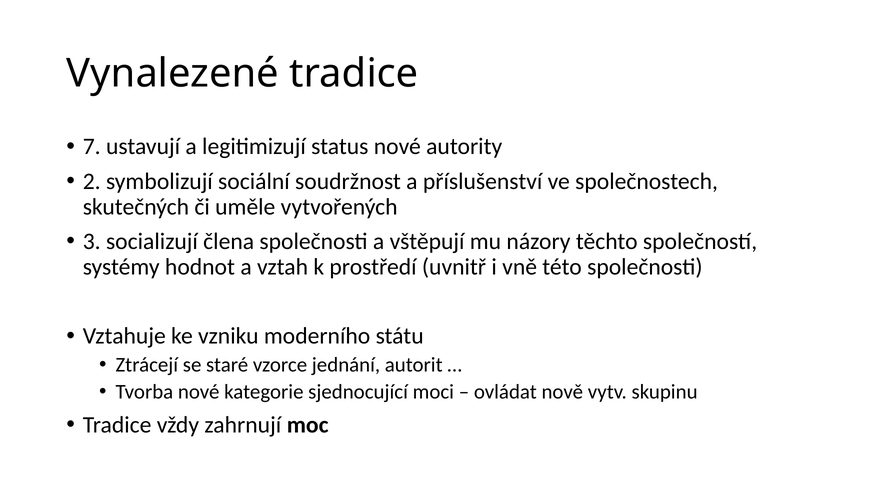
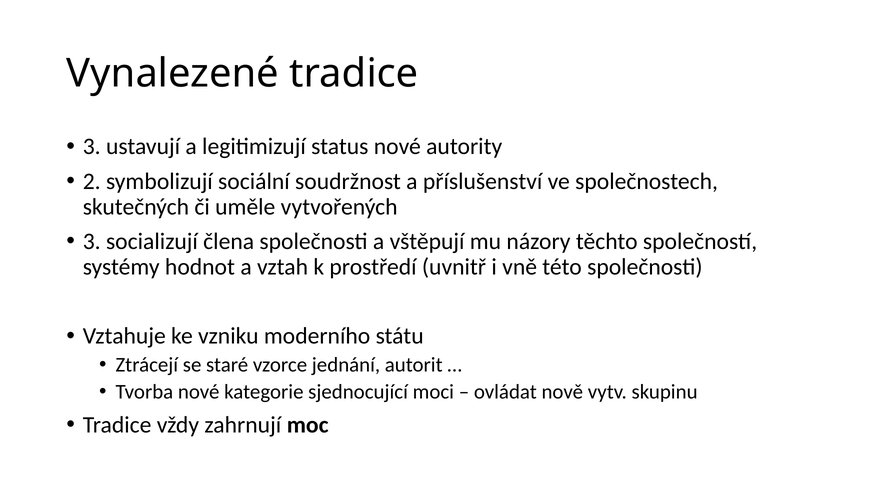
7: 7 -> 3 (92, 146)
